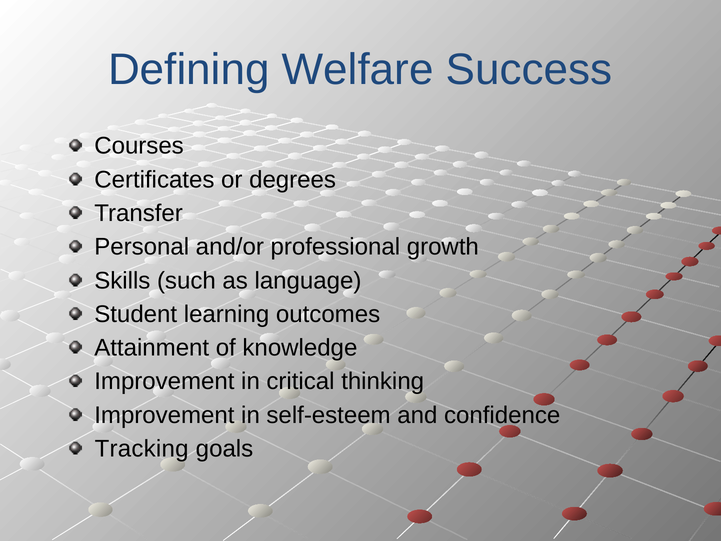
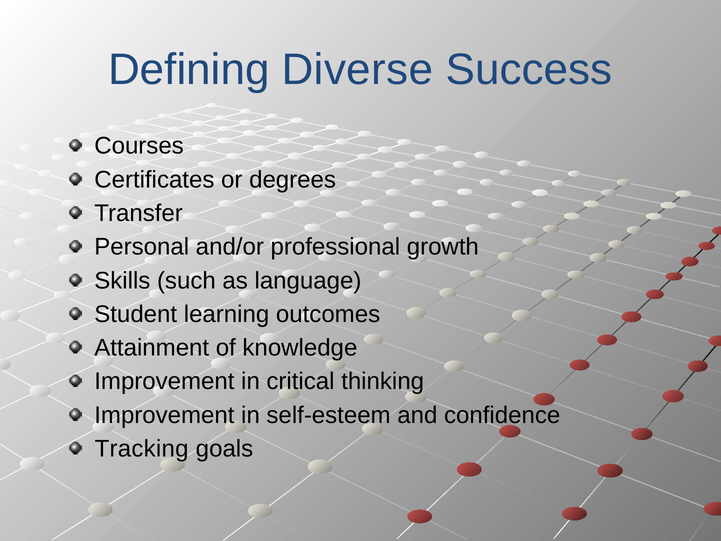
Welfare: Welfare -> Diverse (357, 70)
